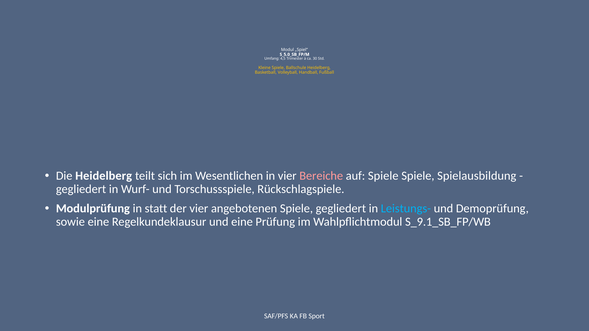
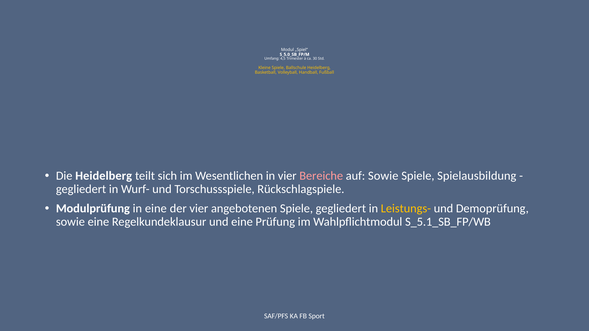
auf Spiele: Spiele -> Sowie (383, 176)
in statt: statt -> eine (156, 209)
Leistungs- colour: light blue -> yellow (406, 209)
S_9.1_SB_FP/WB: S_9.1_SB_FP/WB -> S_5.1_SB_FP/WB (448, 222)
